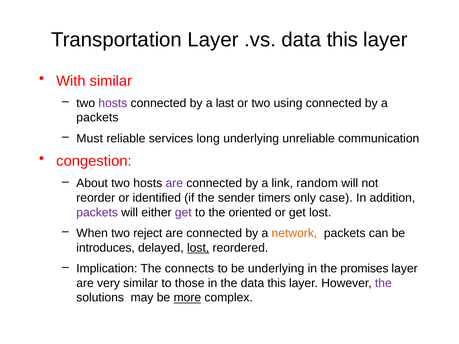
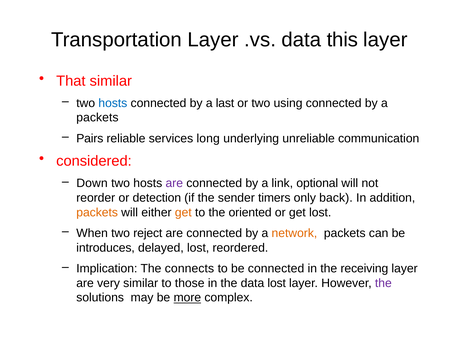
With: With -> That (71, 81)
hosts colour: purple -> blue (113, 103)
Must: Must -> Pairs (90, 139)
congestion: congestion -> considered (94, 161)
About: About -> Down (92, 183)
random: random -> optional (317, 183)
identified: identified -> detection (157, 198)
case: case -> back (336, 198)
packets colour: purple -> orange (97, 213)
get colour: purple -> orange (183, 213)
lost underline: present -> none (198, 248)
be underlying: underlying -> connected (276, 269)
promises: promises -> receiving (364, 269)
the data this: this -> lost (277, 283)
